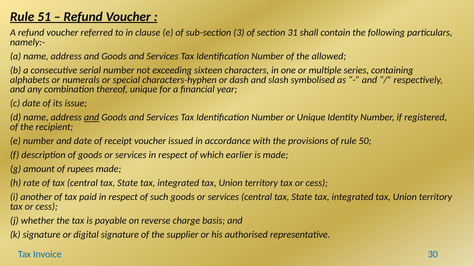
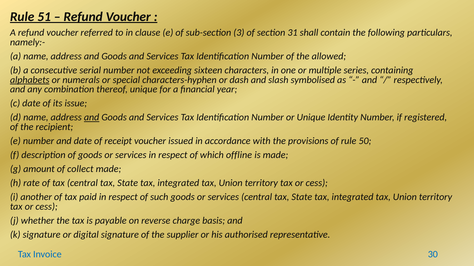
alphabets underline: none -> present (30, 80)
earlier: earlier -> offline (239, 155)
rupees: rupees -> collect (80, 169)
